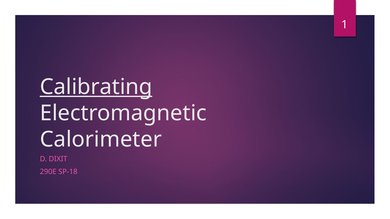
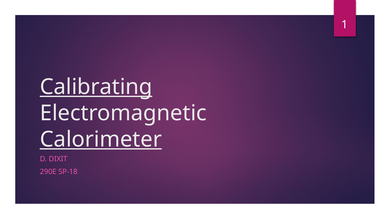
Calorimeter underline: none -> present (101, 140)
